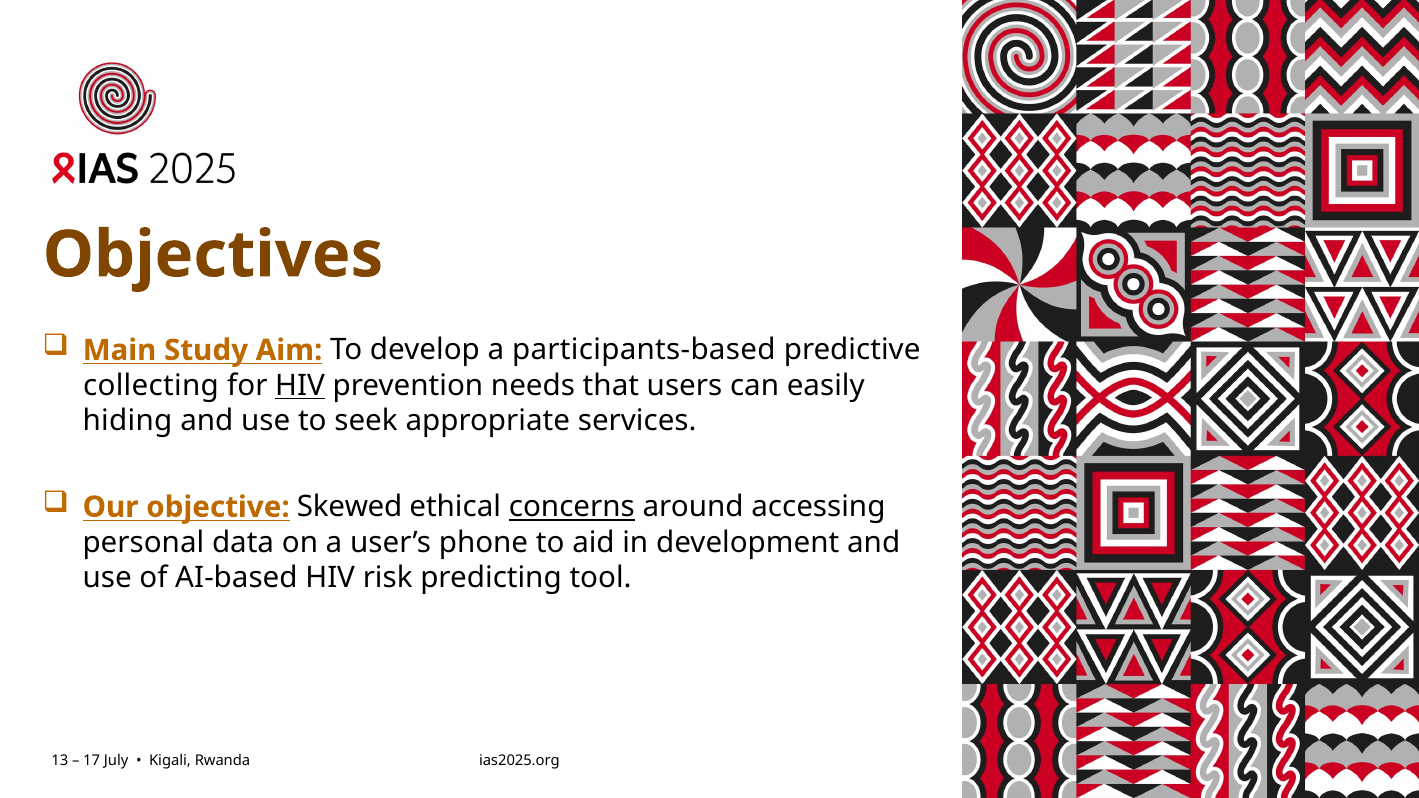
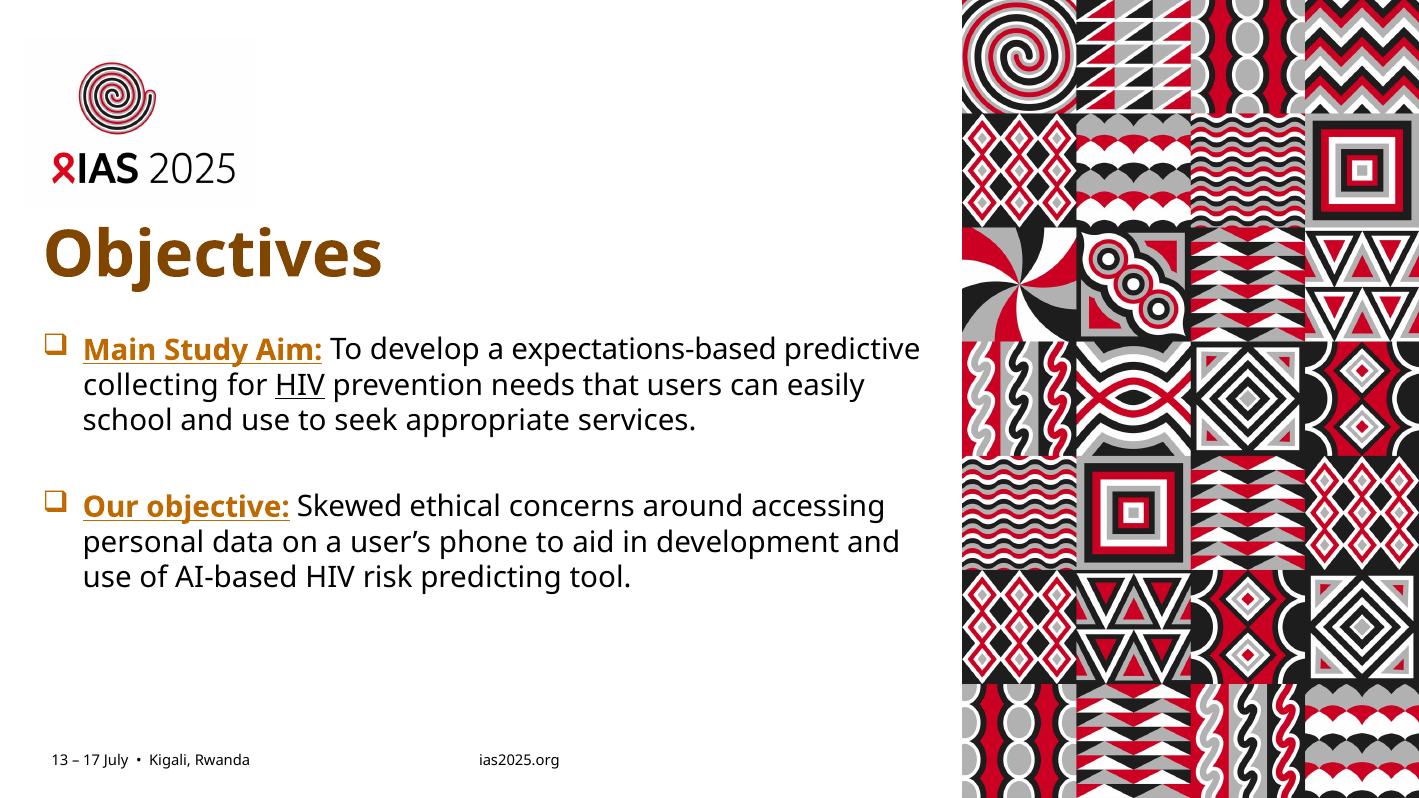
participants-based: participants-based -> expectations-based (644, 350)
hiding: hiding -> school (128, 421)
concerns underline: present -> none (572, 507)
